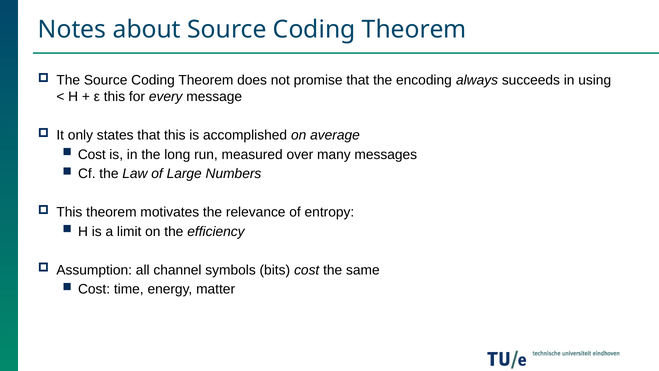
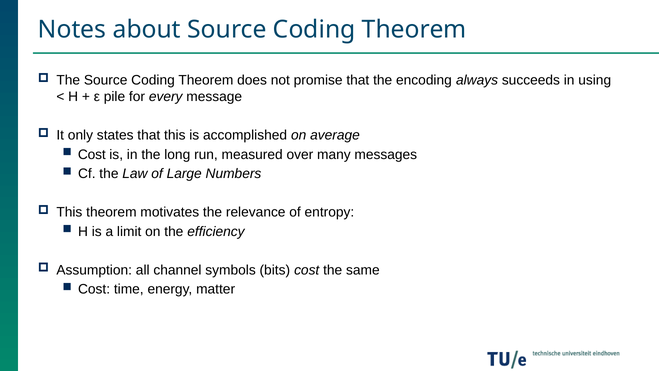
ε this: this -> pile (114, 97)
